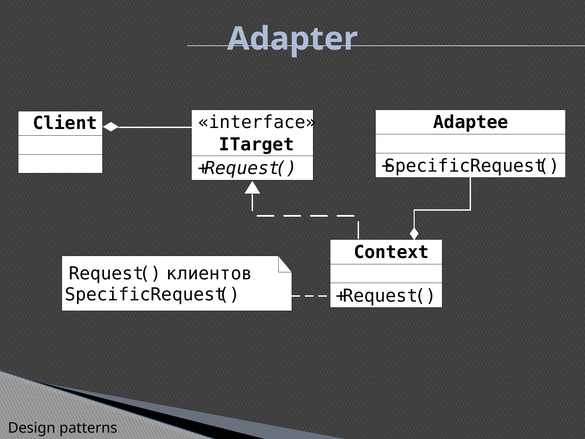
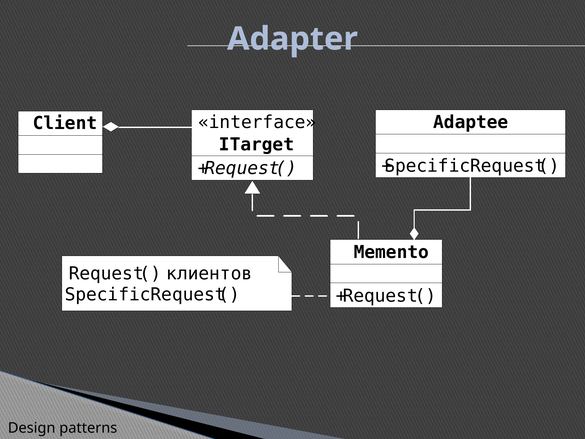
Context: Context -> Memento (391, 252)
